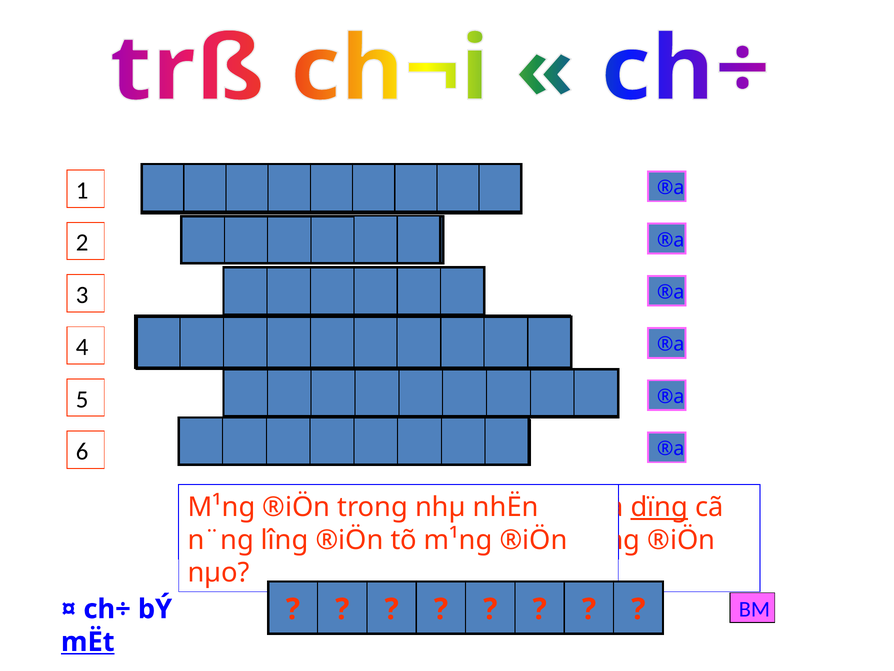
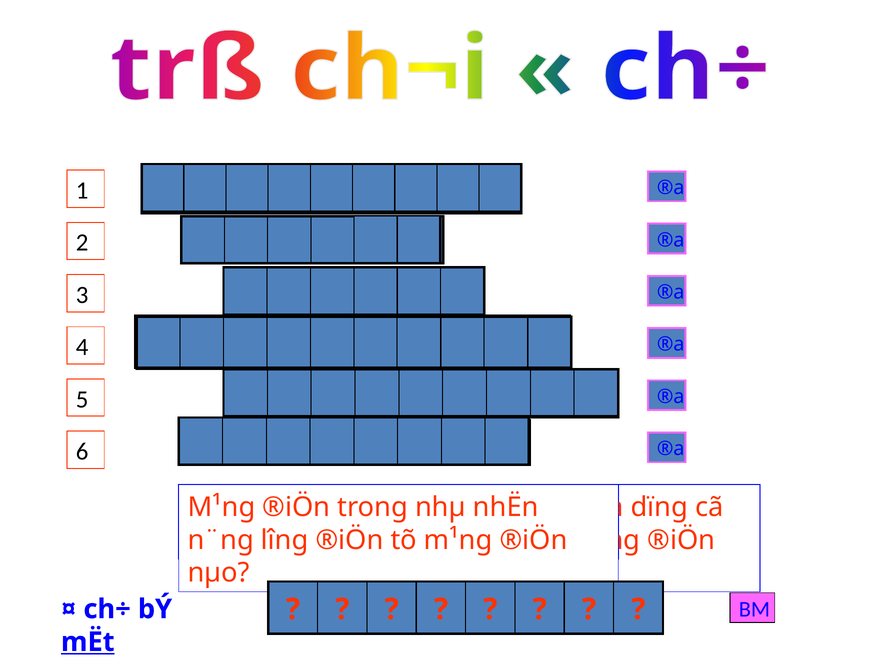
dïng underline: present -> none (659, 507)
